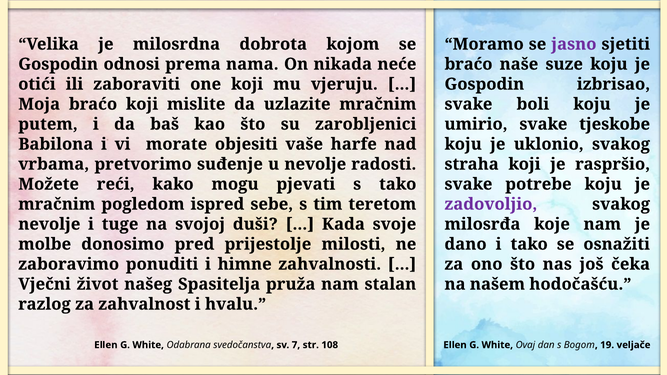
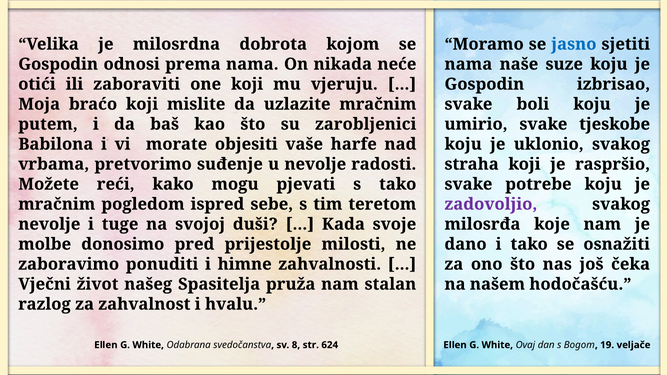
jasno colour: purple -> blue (574, 44)
braćo: braćo -> nama (468, 64)
7: 7 -> 8 (296, 345)
108: 108 -> 624 (330, 345)
